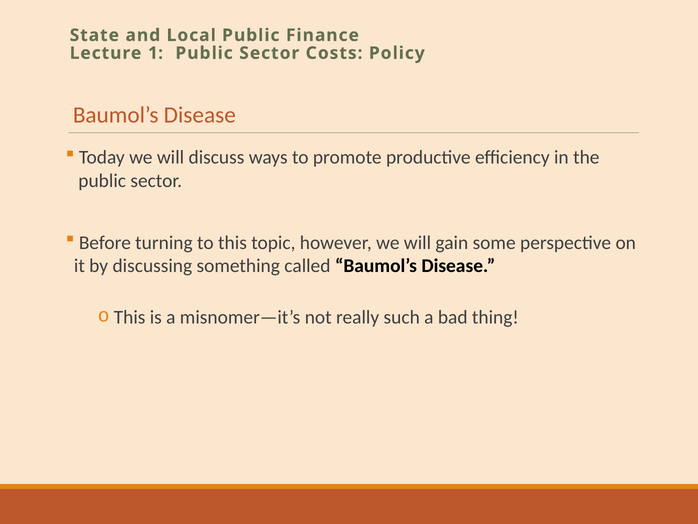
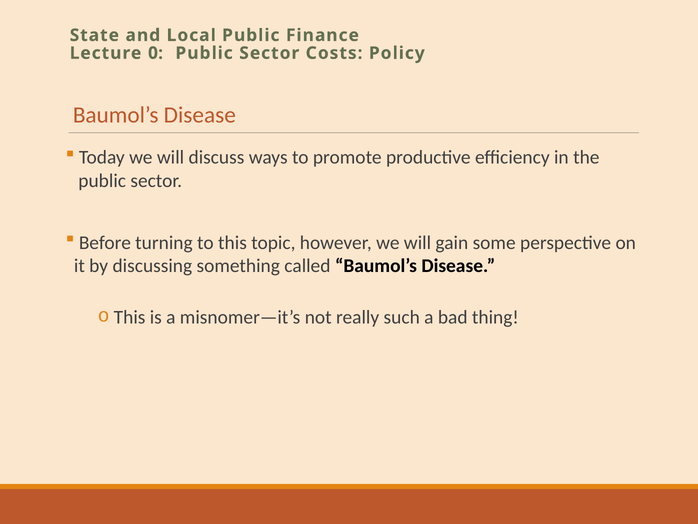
1: 1 -> 0 (156, 53)
